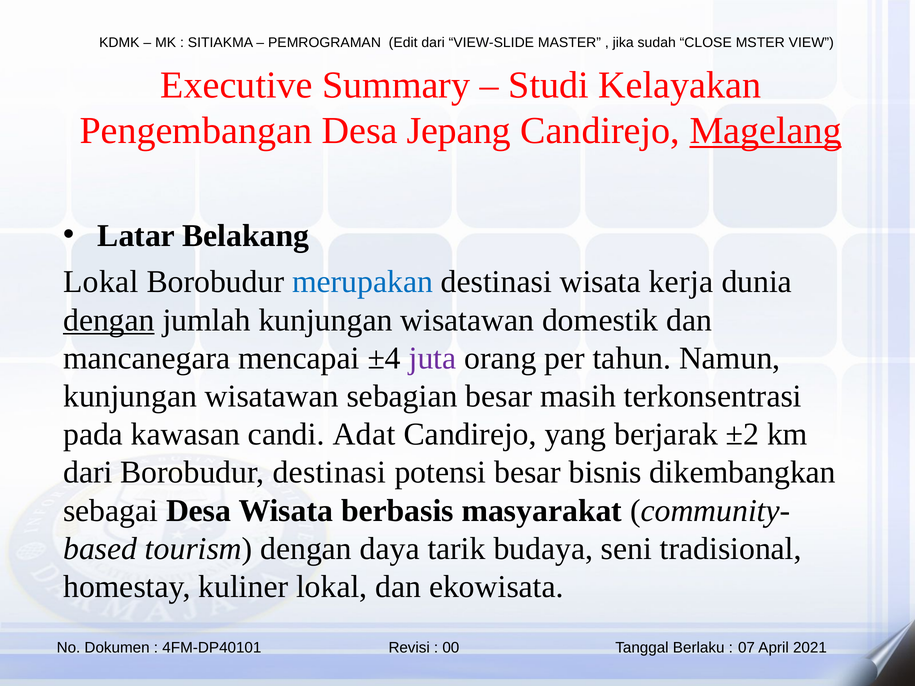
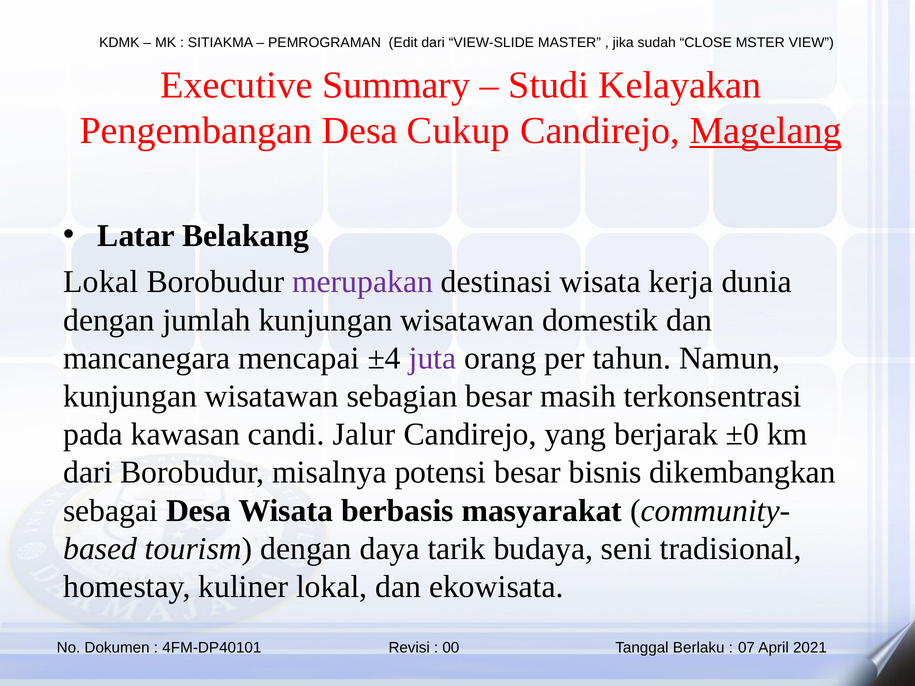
Jepang: Jepang -> Cukup (458, 131)
merupakan colour: blue -> purple (363, 282)
dengan underline: present -> none (109, 320)
Adat: Adat -> Jalur (364, 435)
±2: ±2 -> ±0 (743, 435)
Borobudur destinasi: destinasi -> misalnya (330, 473)
